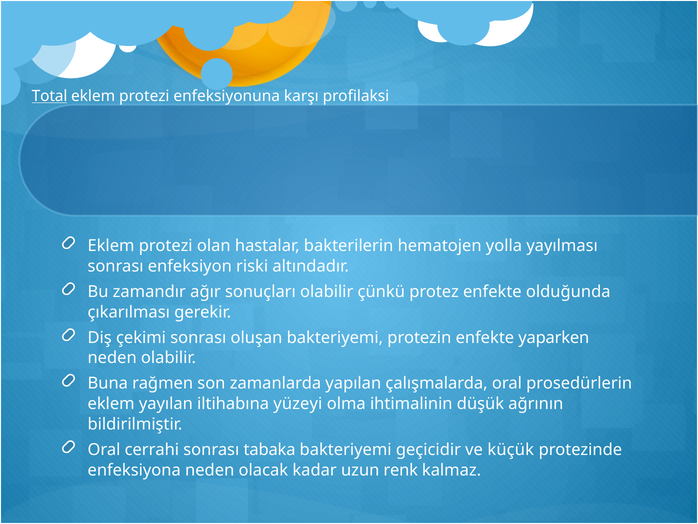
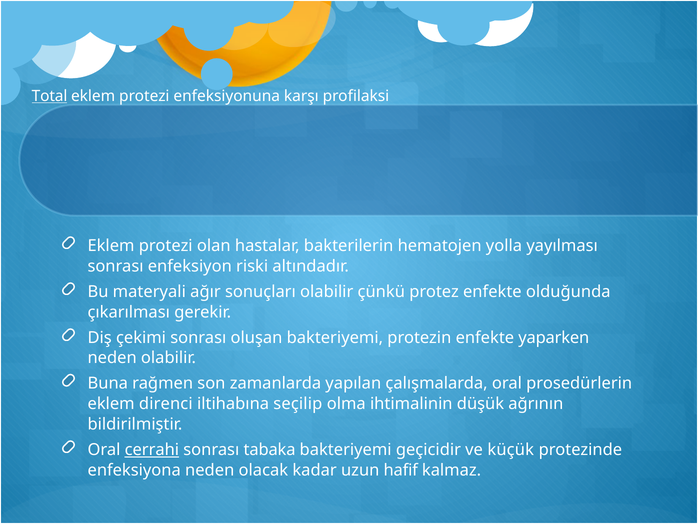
zamandır: zamandır -> materyali (149, 291)
yayılan: yayılan -> direnci (166, 403)
yüzeyi: yüzeyi -> seçilip (298, 403)
cerrahi underline: none -> present (152, 449)
renk: renk -> hafif (401, 470)
